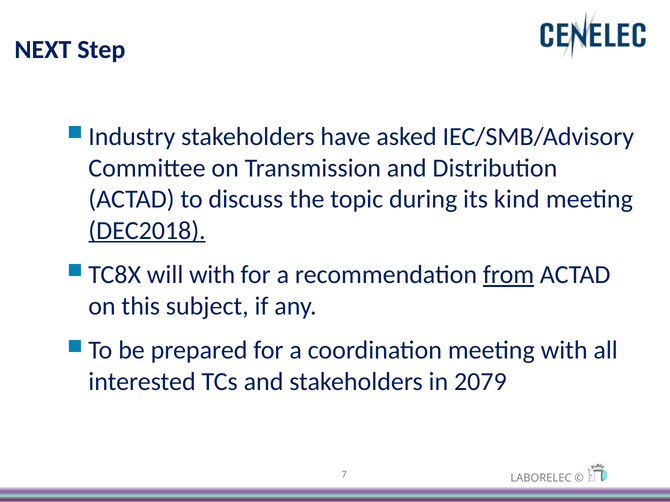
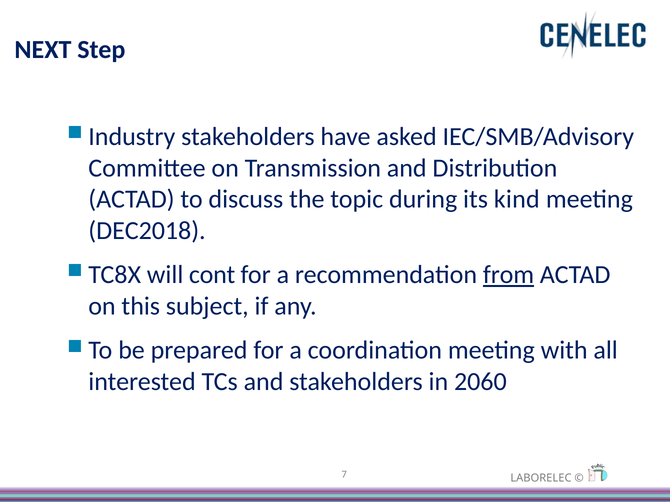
DEC2018 underline: present -> none (147, 231)
will with: with -> cont (212, 275)
2079: 2079 -> 2060 (480, 382)
